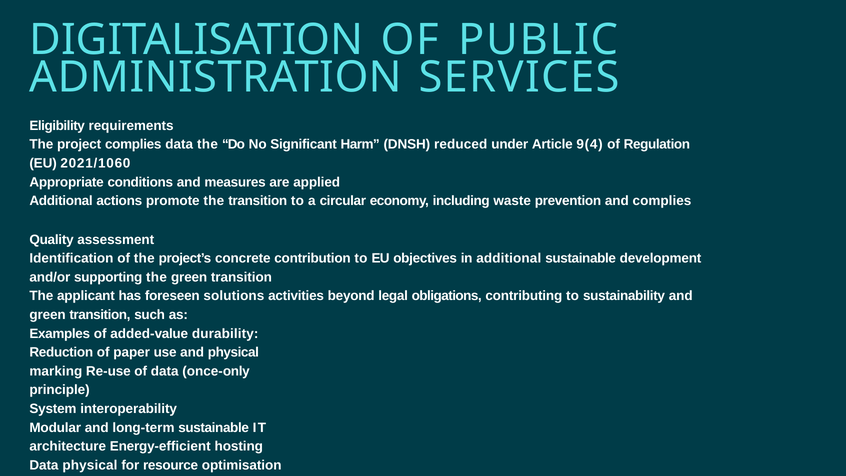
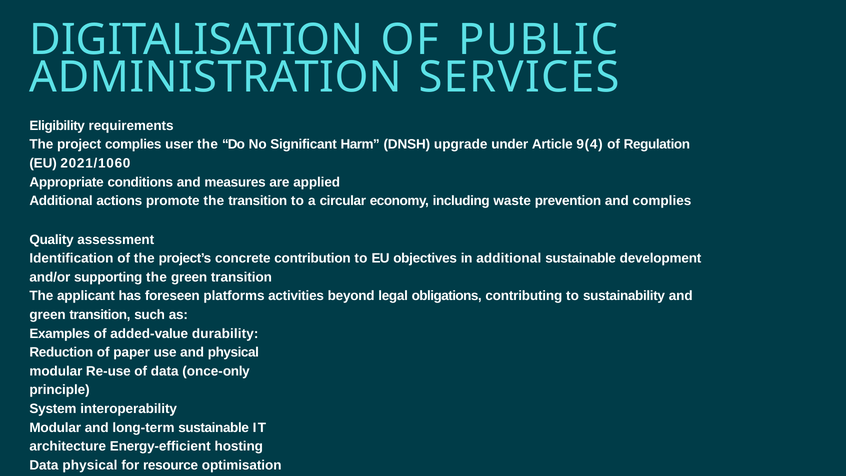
complies data: data -> user (179, 144)
reduced: reduced -> upgrade (461, 144)
solutions: solutions -> platforms (234, 296)
marking: marking -> modular (56, 371)
